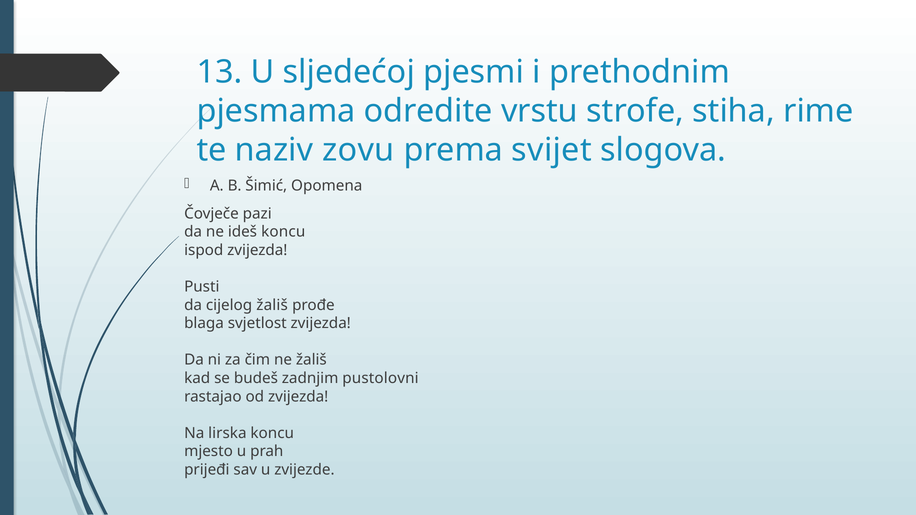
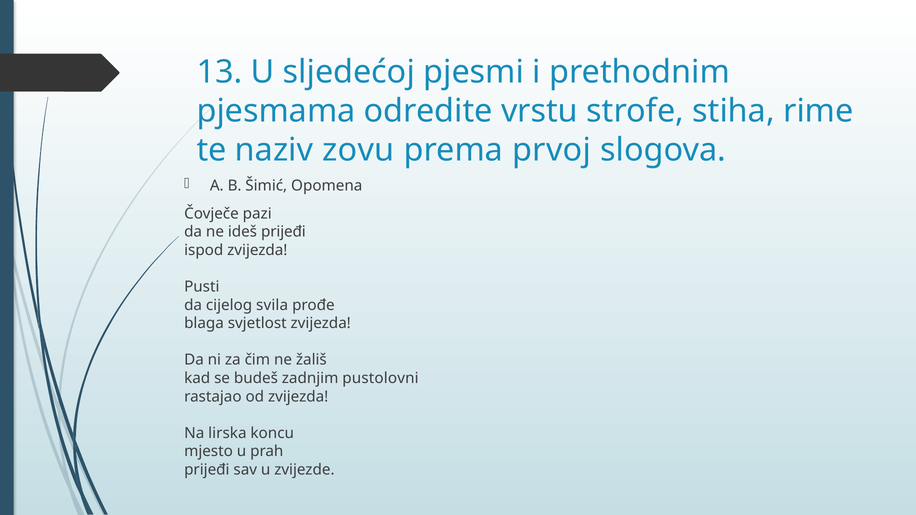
svijet: svijet -> prvoj (552, 150)
ideš koncu: koncu -> prijeđi (283, 232)
cijelog žališ: žališ -> svila (272, 305)
